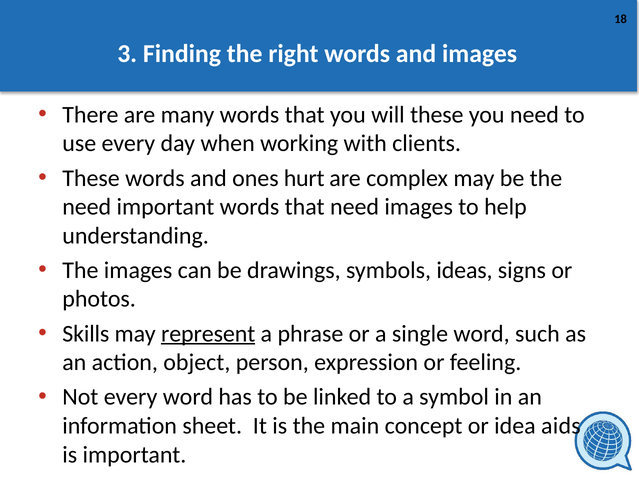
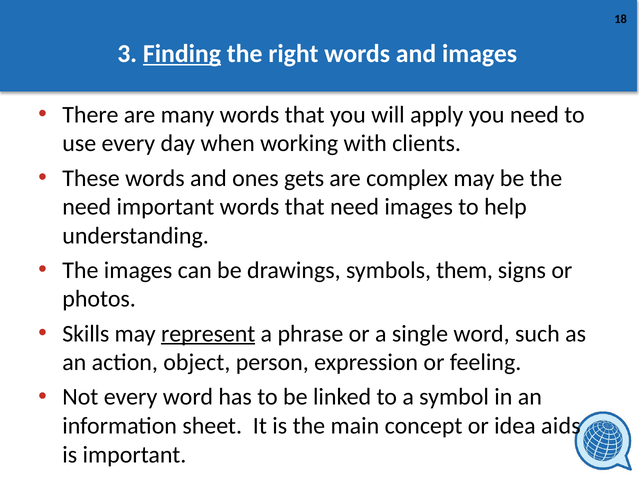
Finding underline: none -> present (182, 54)
will these: these -> apply (437, 115)
hurt: hurt -> gets (304, 178)
ideas: ideas -> them (465, 270)
